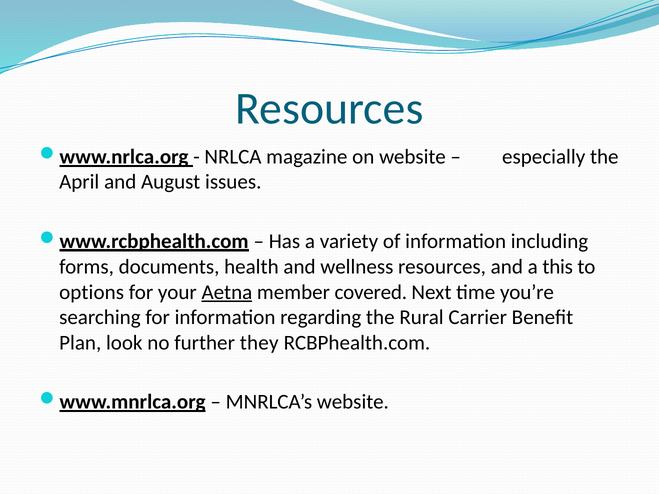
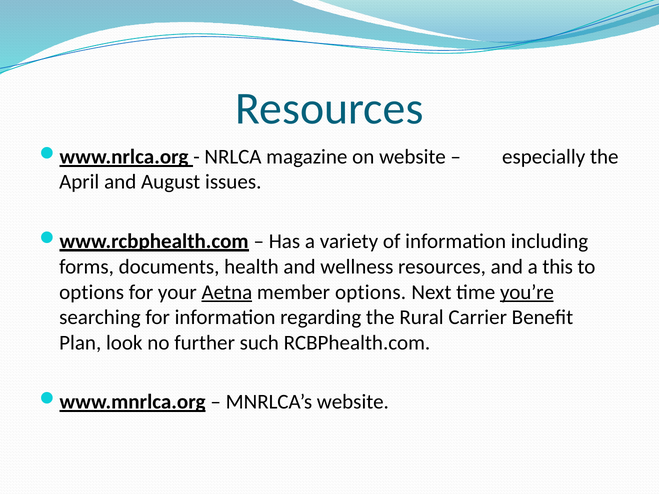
member covered: covered -> options (371, 292)
you’re underline: none -> present (527, 292)
they: they -> such (259, 343)
